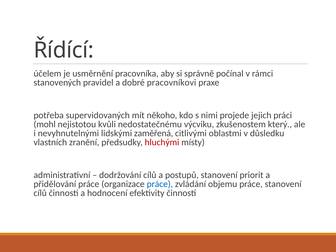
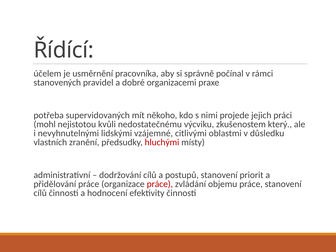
pracovníkovi: pracovníkovi -> organizacemi (172, 83)
zaměřená: zaměřená -> vzájemné (154, 133)
práce colour: blue -> red (160, 184)
